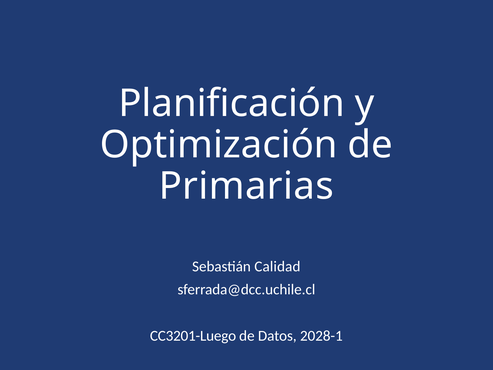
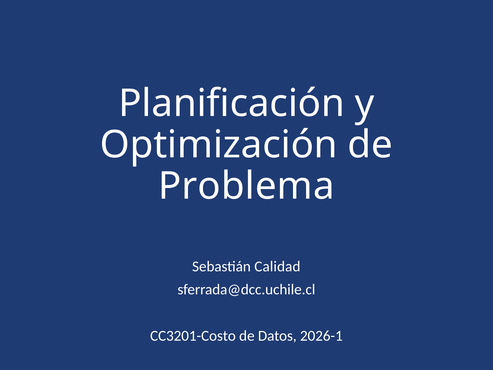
Primarias: Primarias -> Problema (246, 186)
CC3201-Luego: CC3201-Luego -> CC3201-Costo (193, 336)
2028-1: 2028-1 -> 2026-1 (321, 336)
